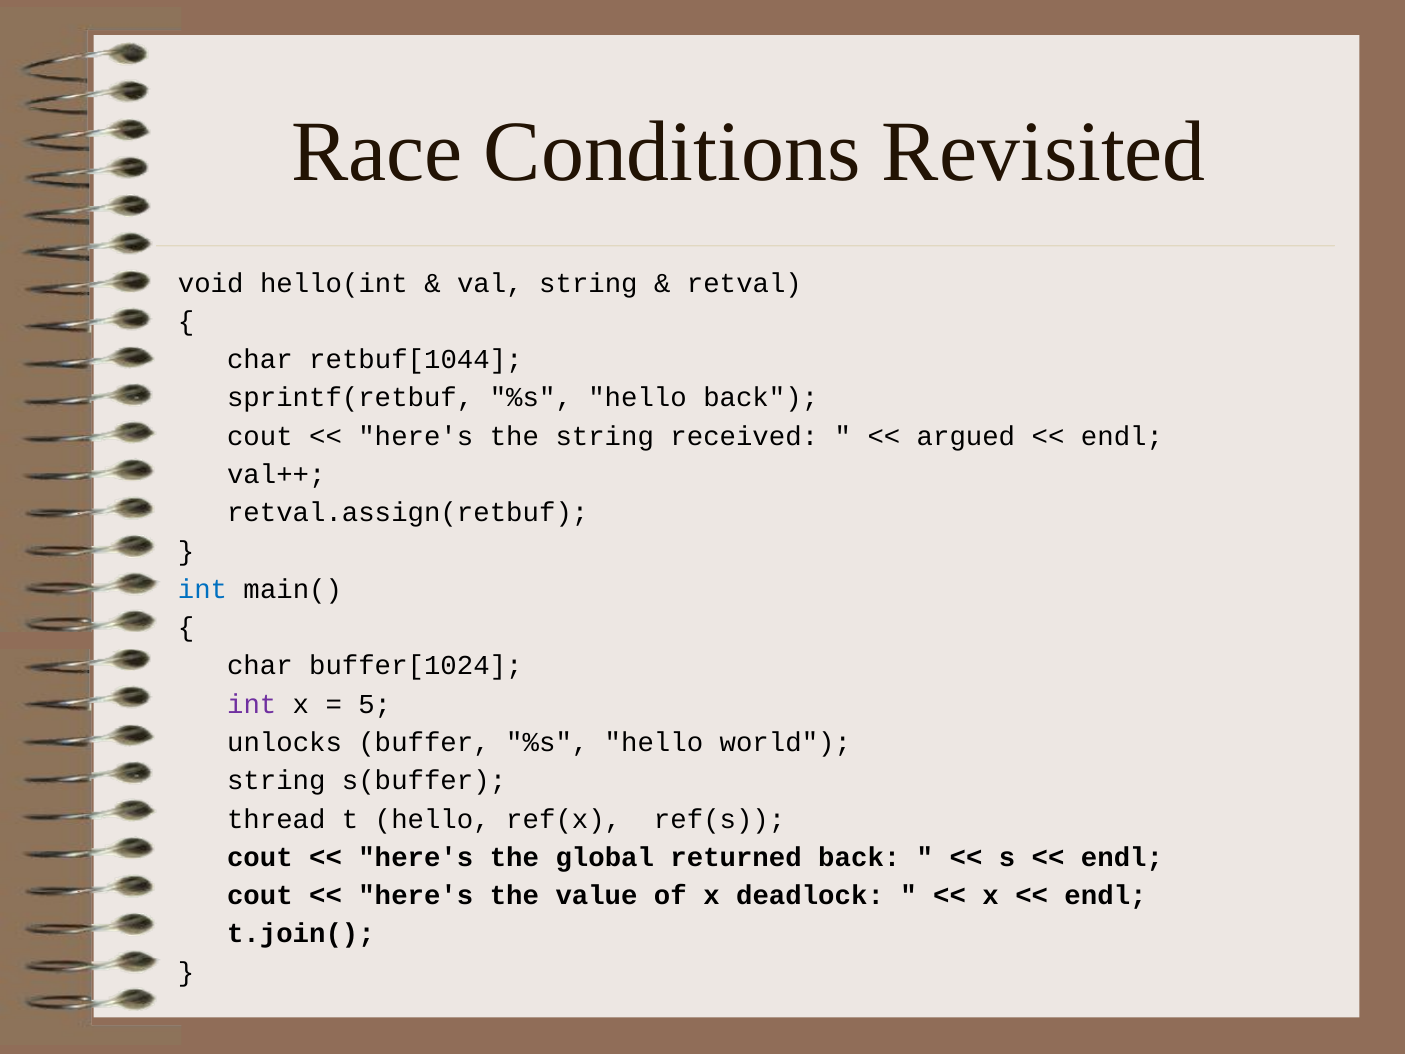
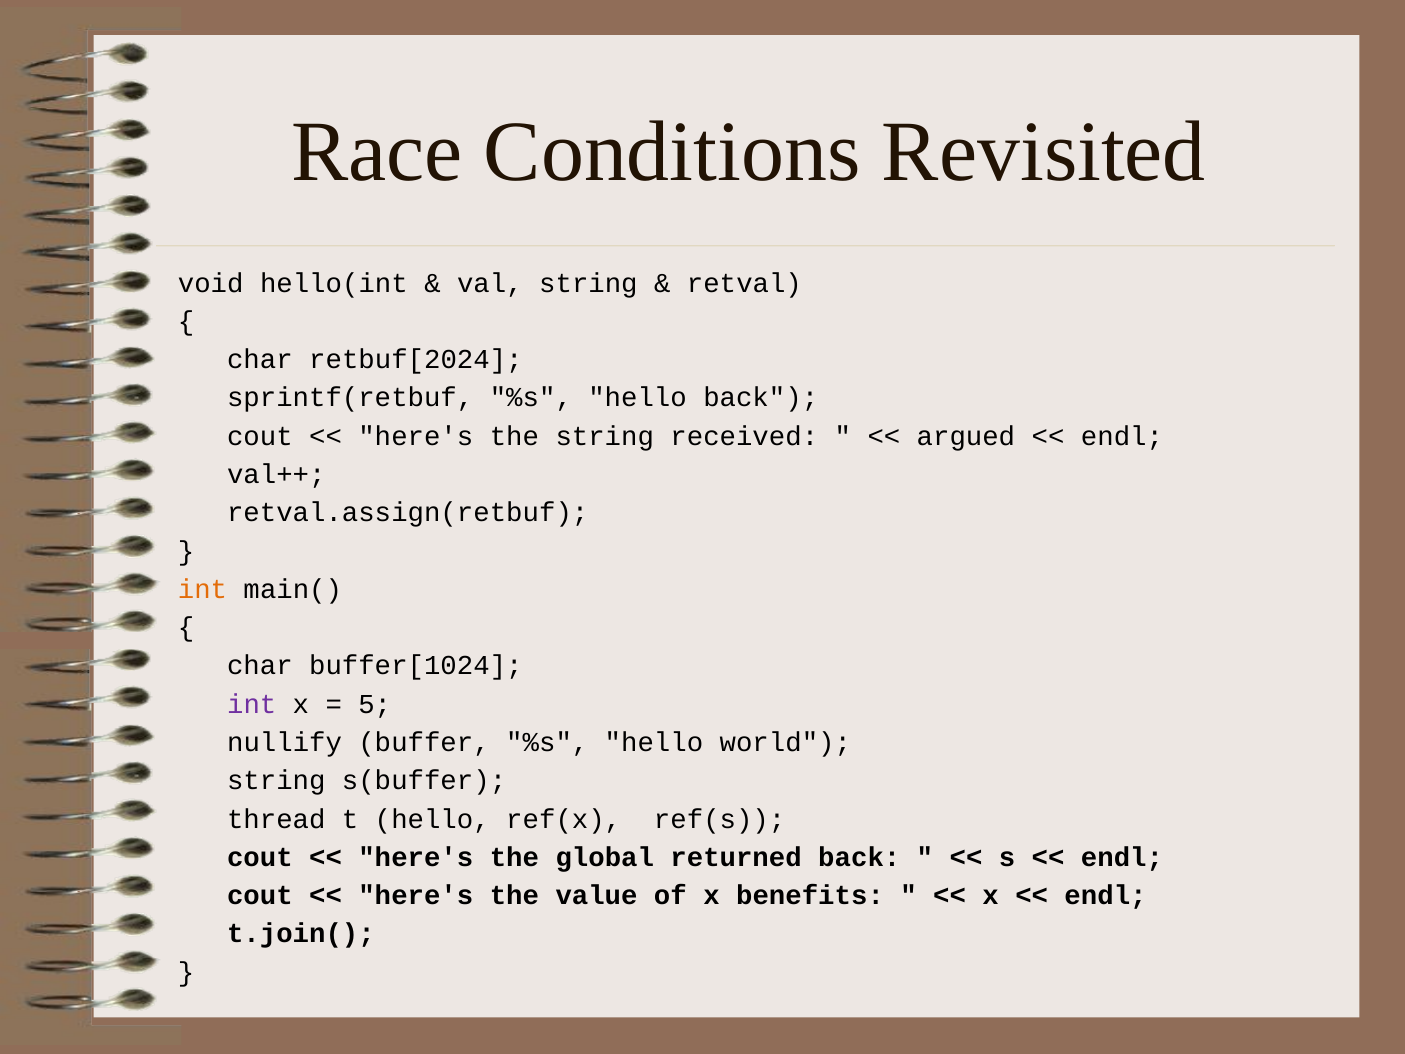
retbuf[1044: retbuf[1044 -> retbuf[2024 (416, 359)
int colour: blue -> orange (203, 589)
unlocks: unlocks -> nullify (285, 742)
deadlock: deadlock -> benefits (810, 895)
